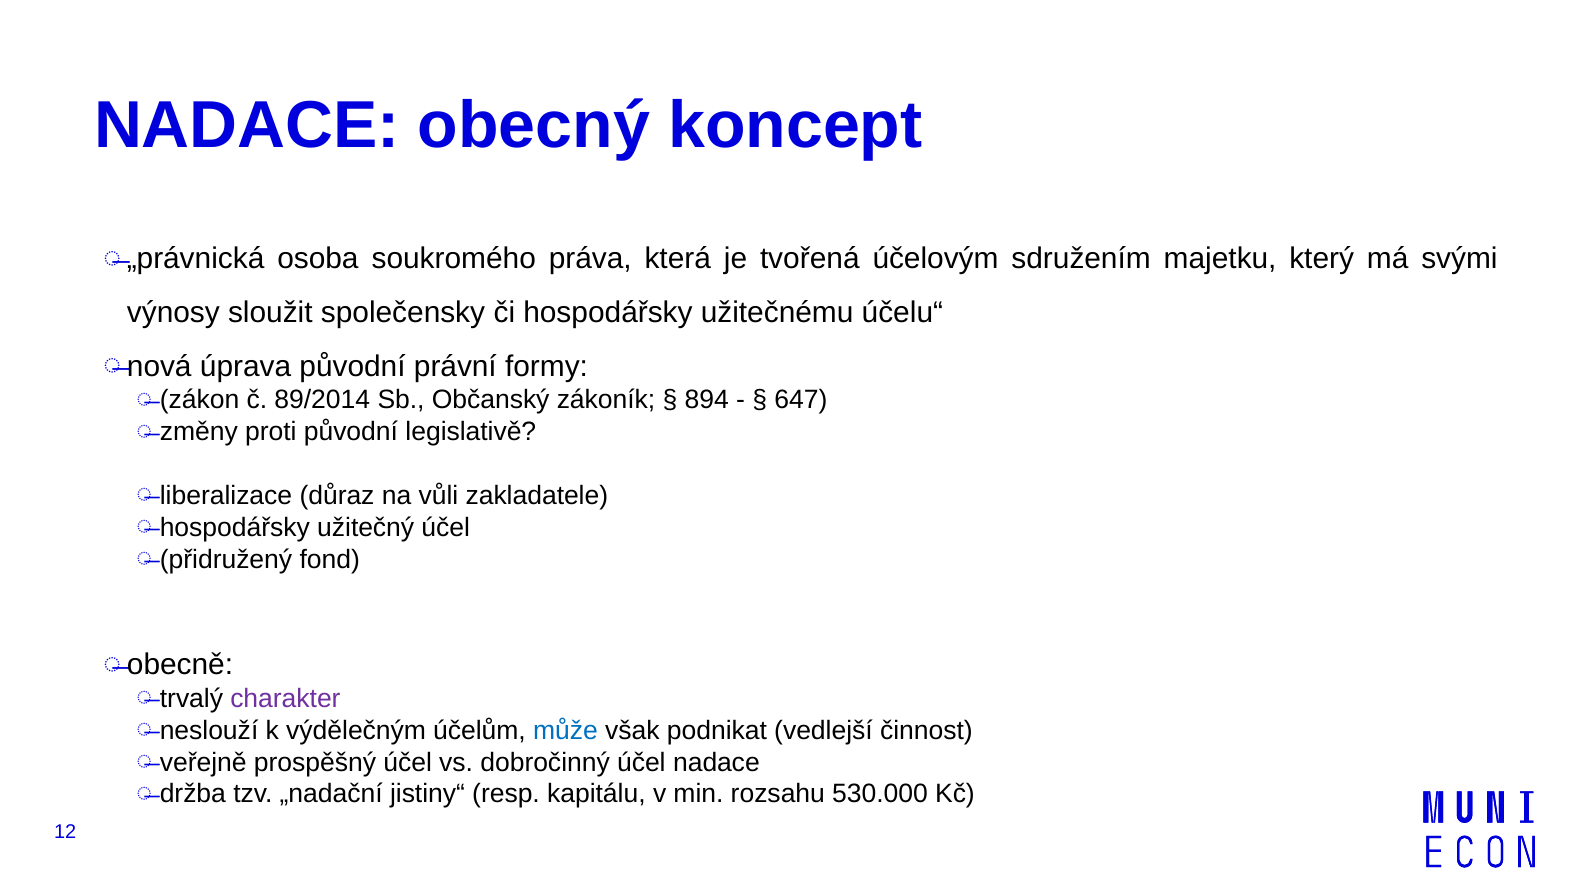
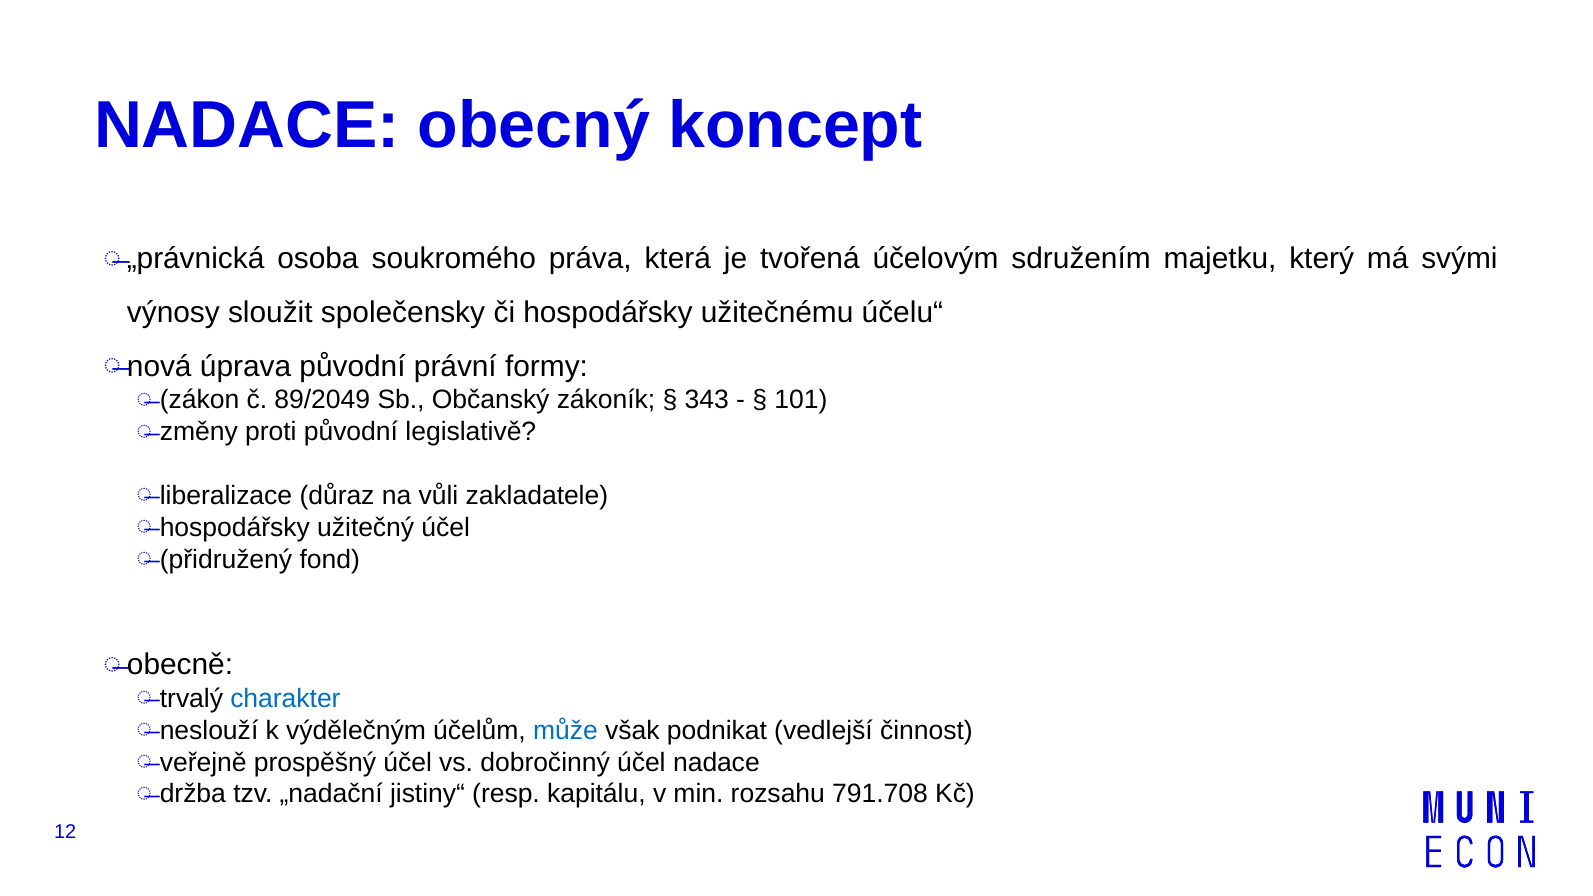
89/2014: 89/2014 -> 89/2049 (322, 400)
894: 894 -> 343 (707, 400)
647: 647 -> 101 (801, 400)
charakter colour: purple -> blue (285, 699)
530.000: 530.000 -> 791.708 (880, 794)
